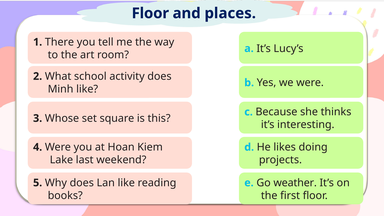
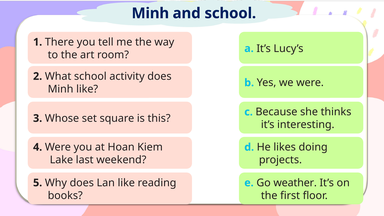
Floor: Floor -> Minh (150, 13)
and places: places -> school (230, 13)
